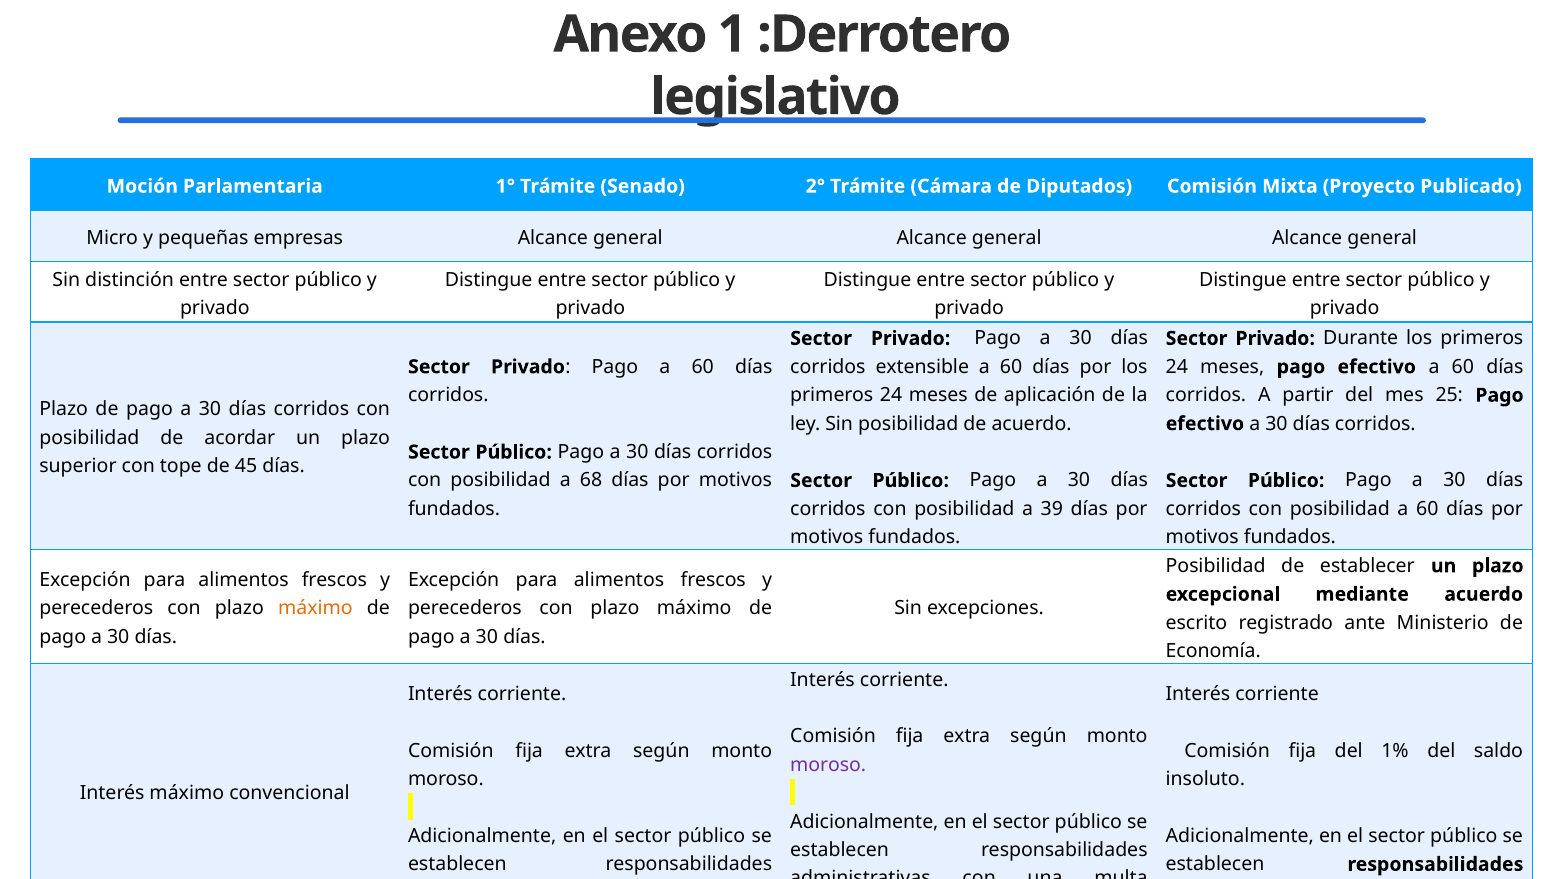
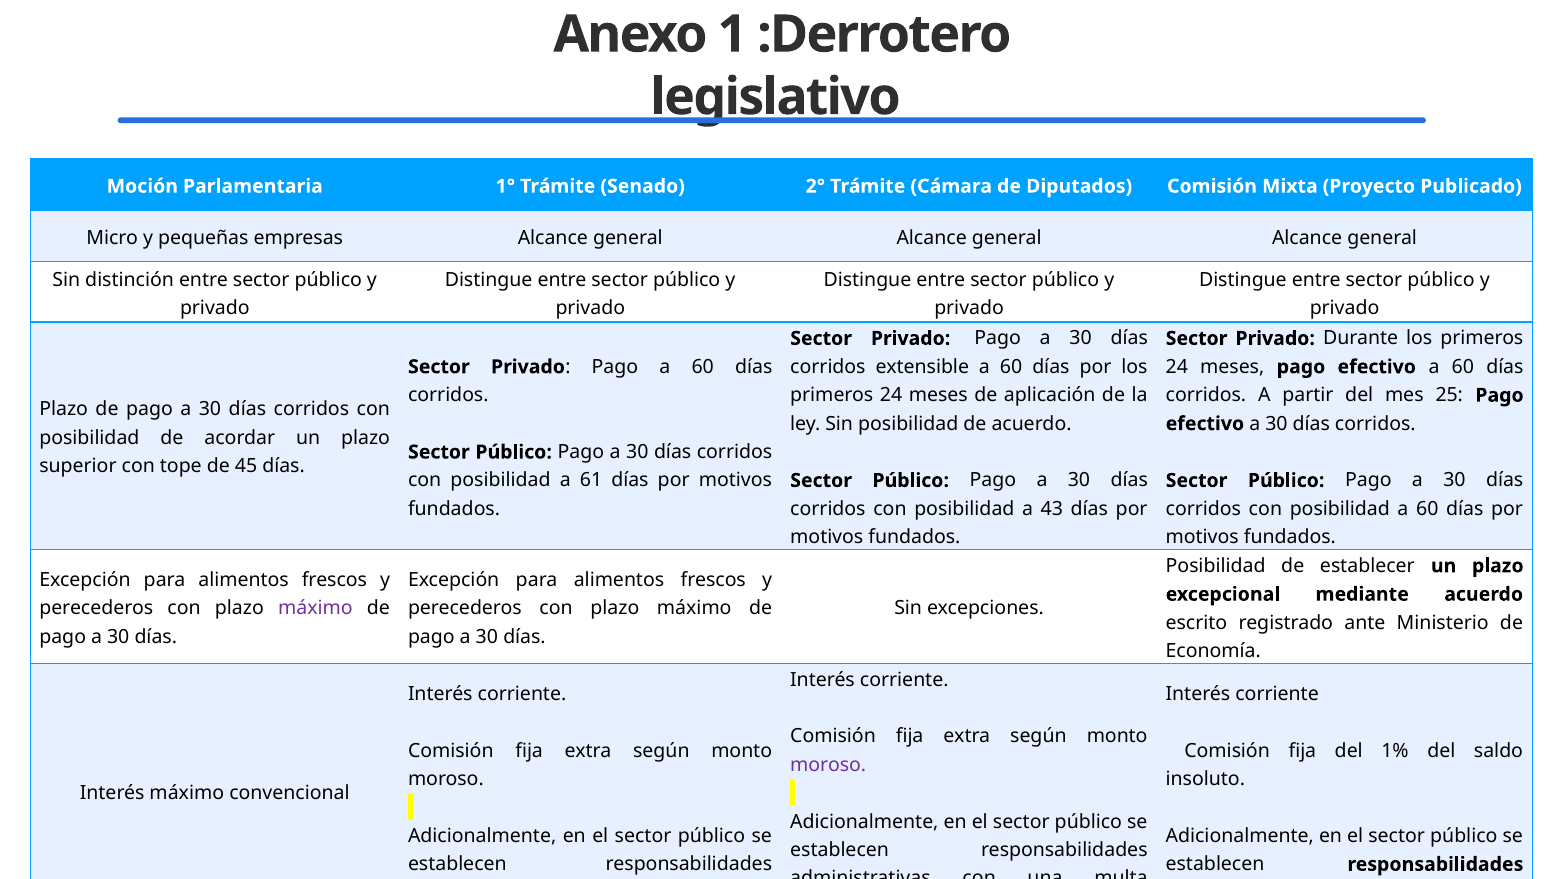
68: 68 -> 61 (591, 481)
39: 39 -> 43 (1052, 509)
máximo colour: orange -> purple (315, 609)
